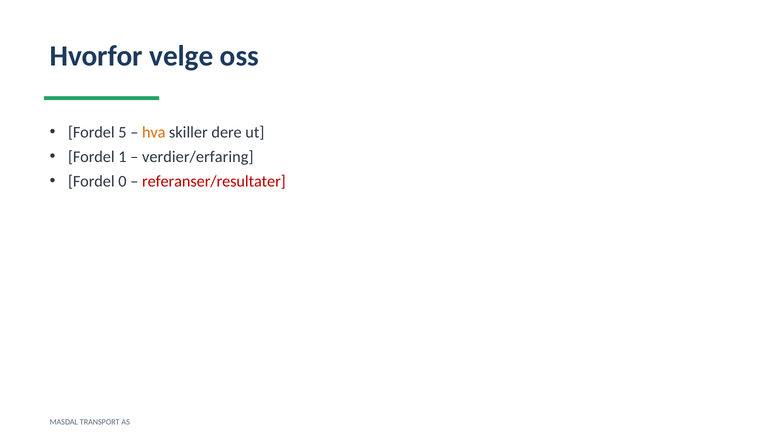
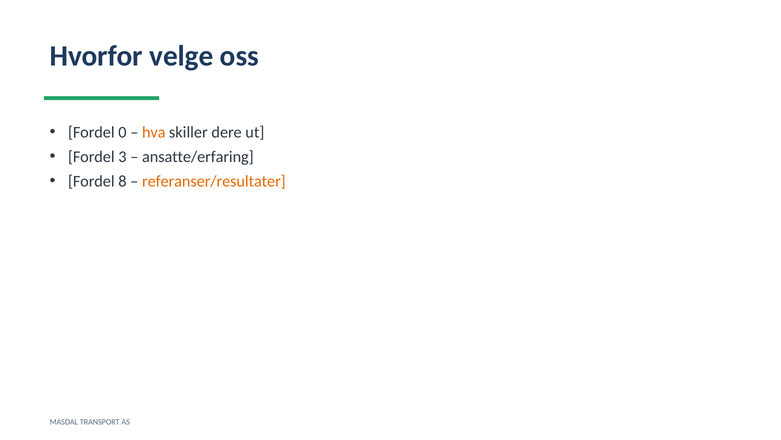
5: 5 -> 0 (122, 132)
1: 1 -> 3 (122, 157)
verdier/erfaring: verdier/erfaring -> ansatte/erfaring (198, 157)
0: 0 -> 8 (122, 181)
referanser/resultater colour: red -> orange (214, 181)
